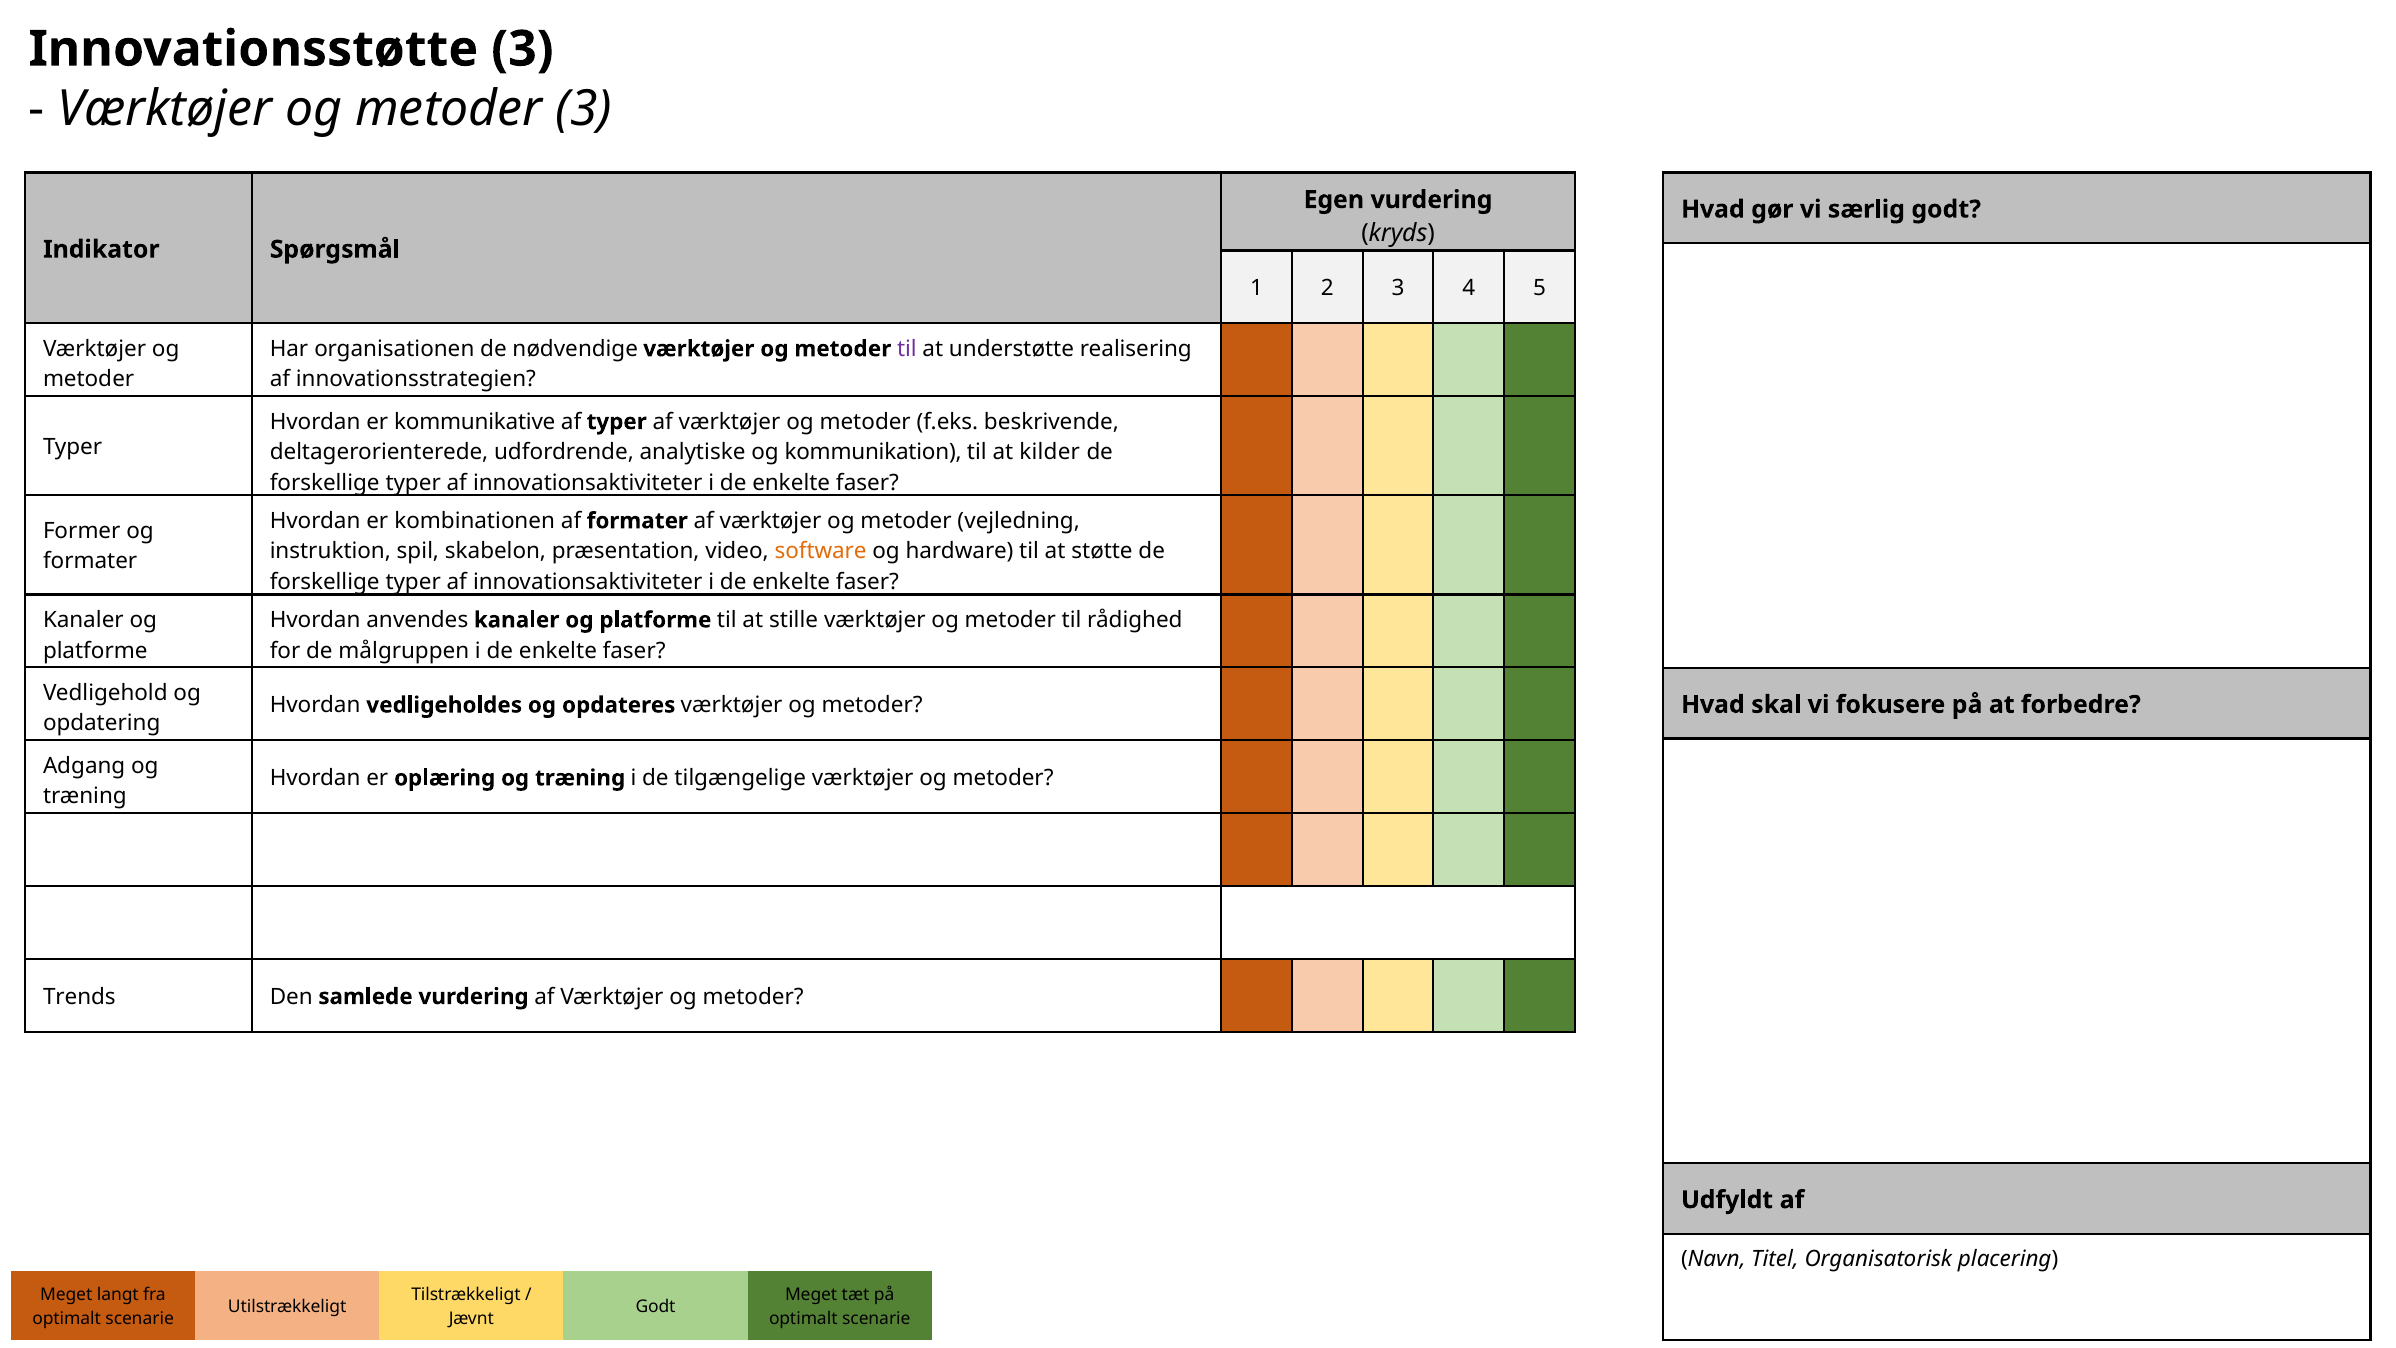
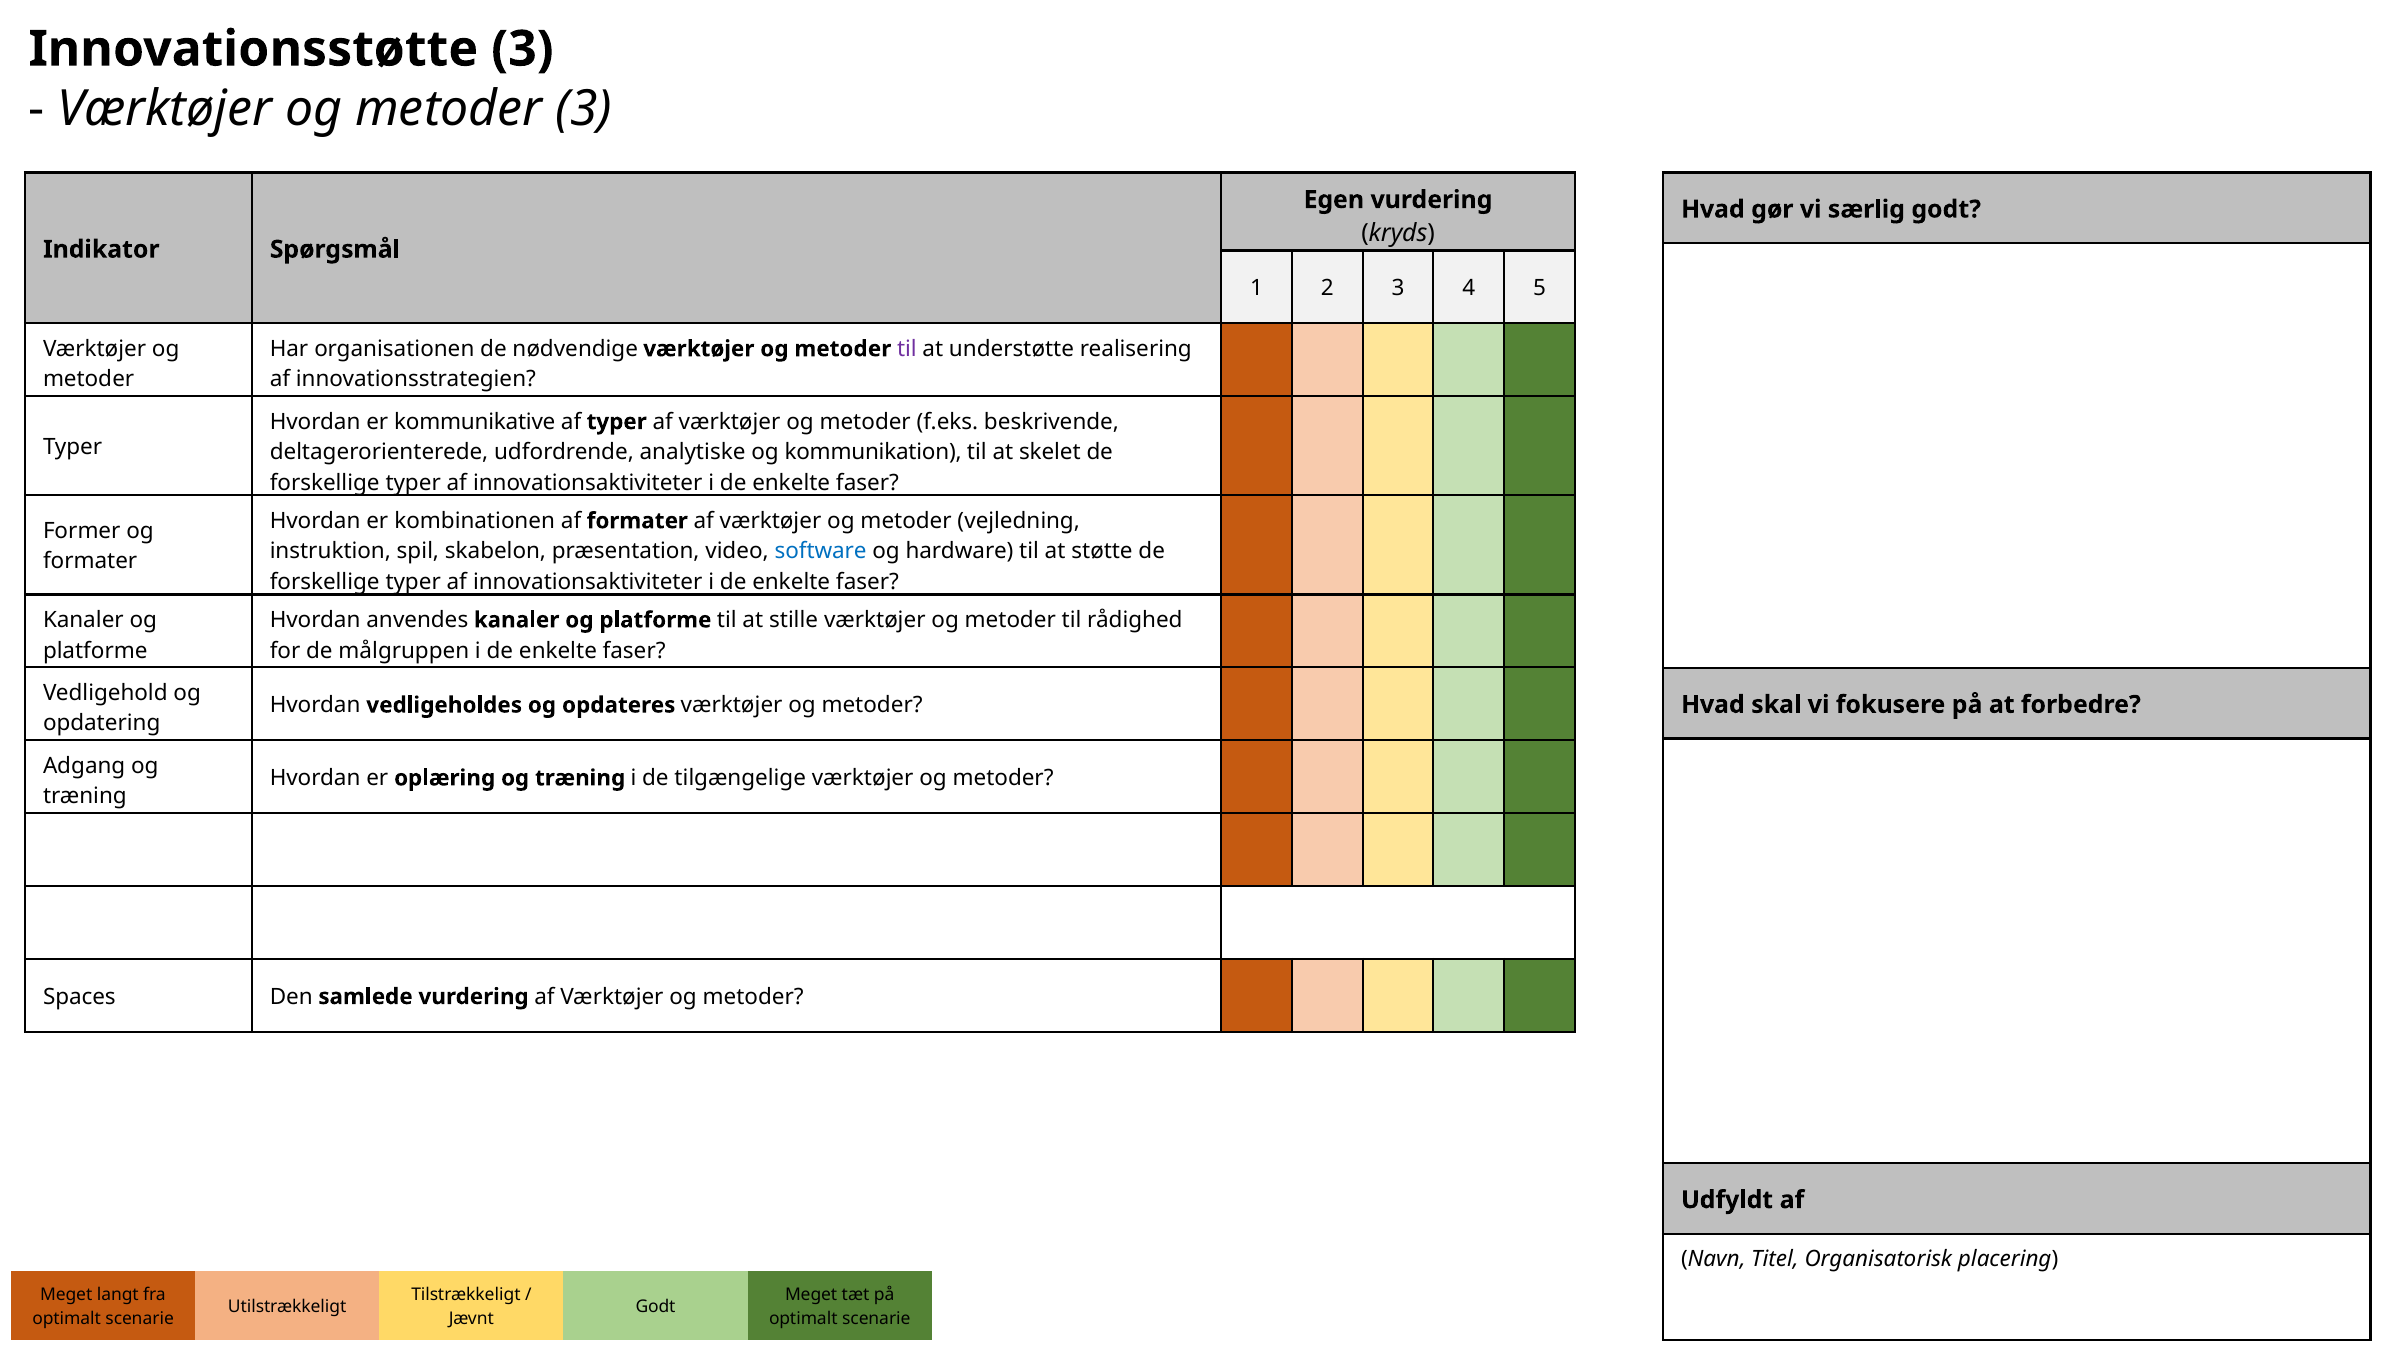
kilder: kilder -> skelet (1050, 452)
software colour: orange -> blue (821, 551)
Trends: Trends -> Spaces (79, 996)
